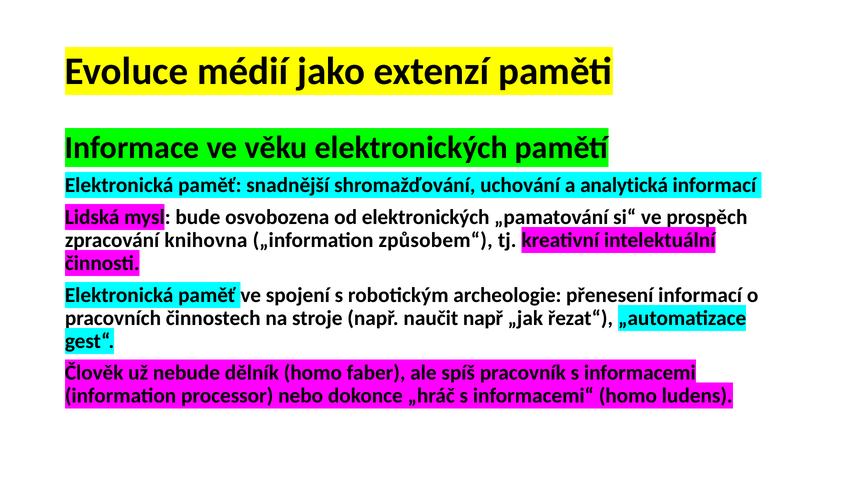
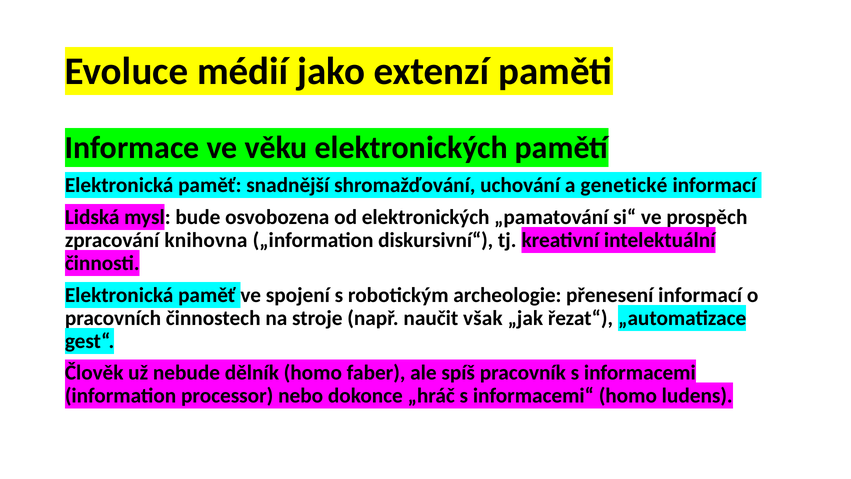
analytická: analytická -> genetické (624, 185)
způsobem“: způsobem“ -> diskursivní“ (436, 240)
naučit např: např -> však (483, 318)
